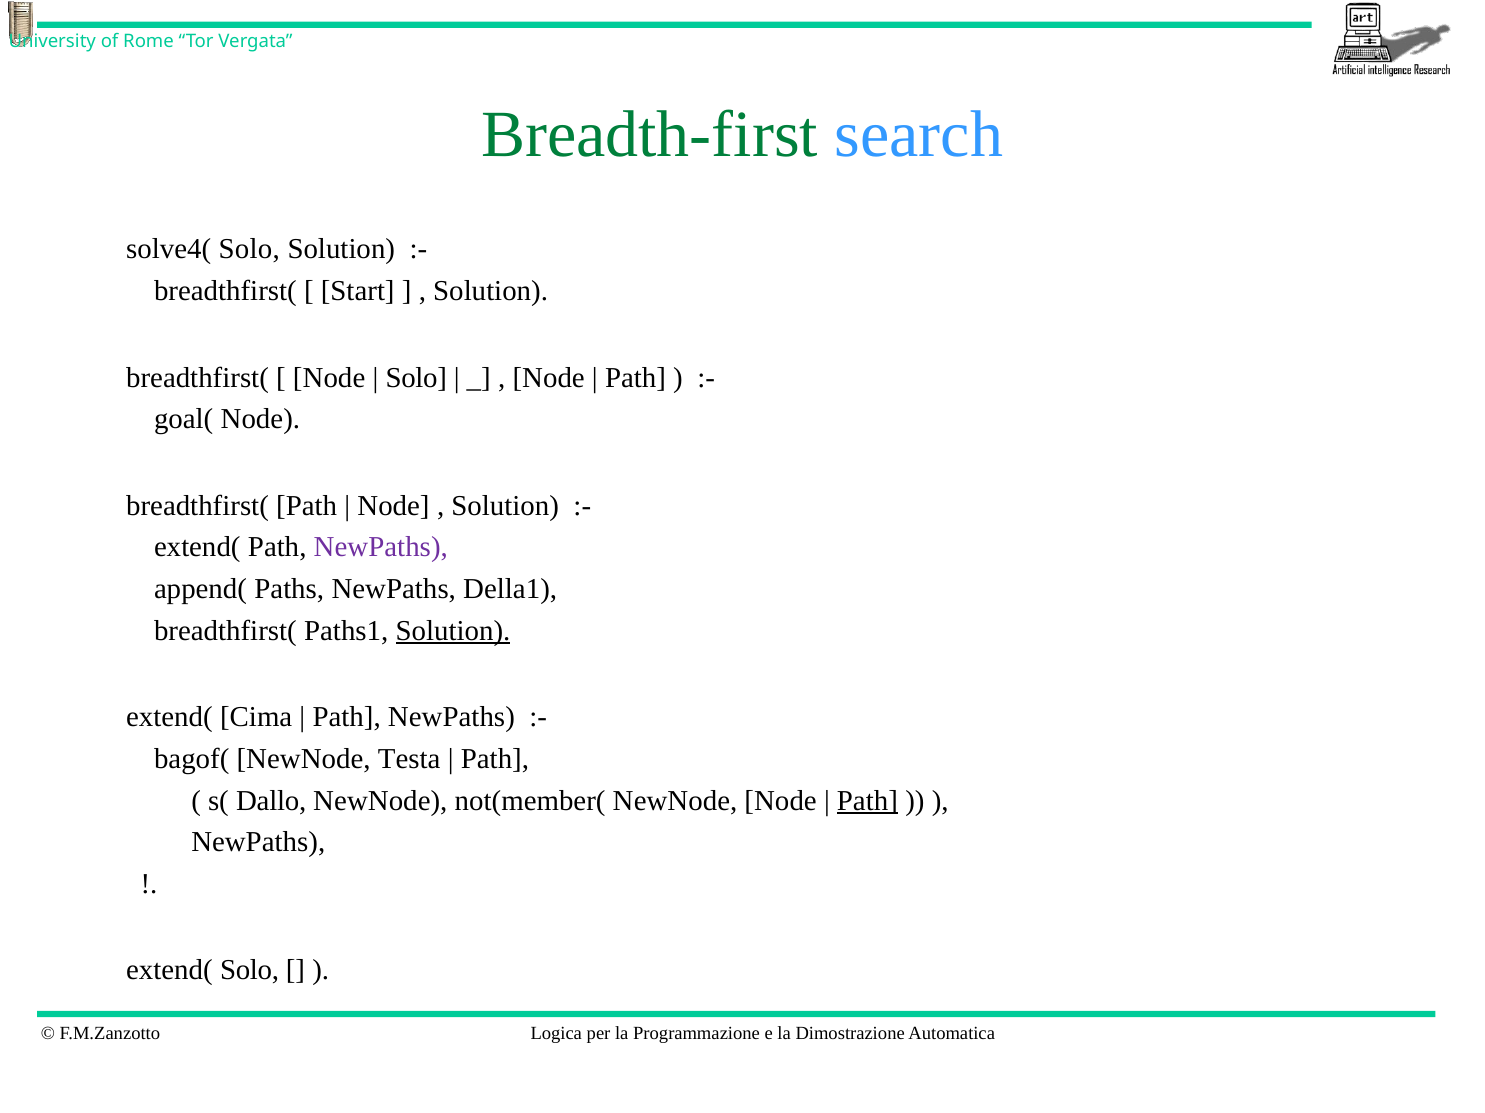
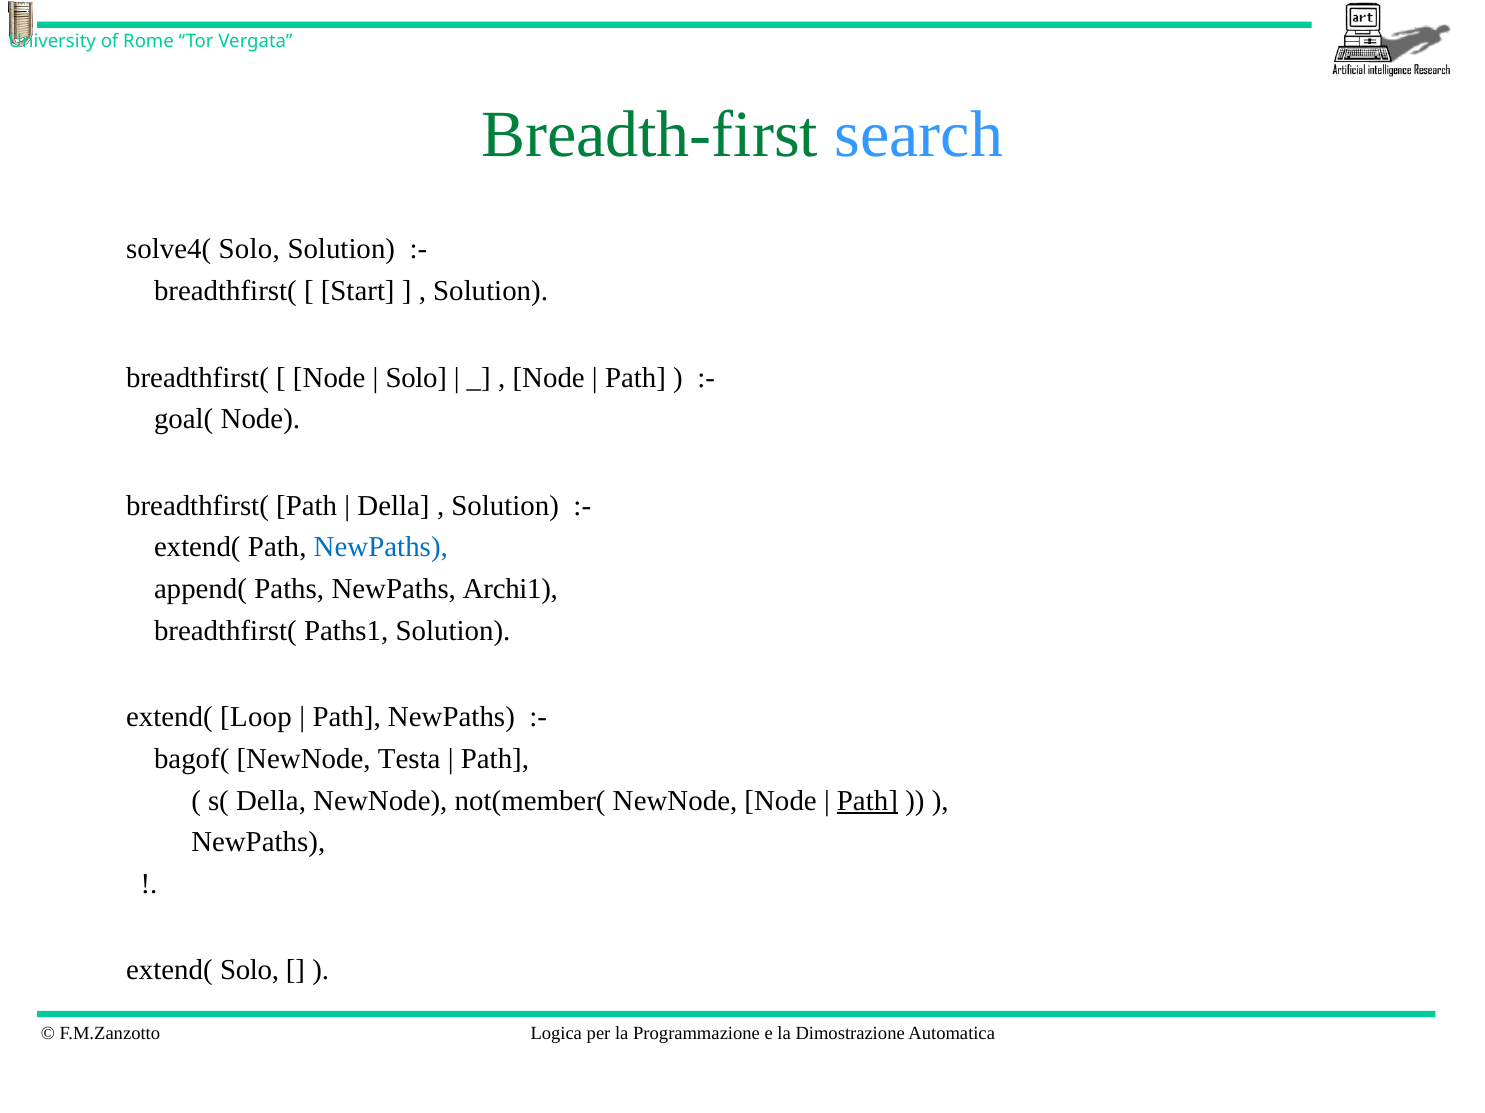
Node: Node -> Della (393, 506)
NewPaths colour: purple -> blue (381, 548)
Della1: Della1 -> Archi1 (510, 589)
Solution underline: present -> none (453, 631)
Cima: Cima -> Loop (256, 718)
s( Dallo: Dallo -> Della (271, 801)
